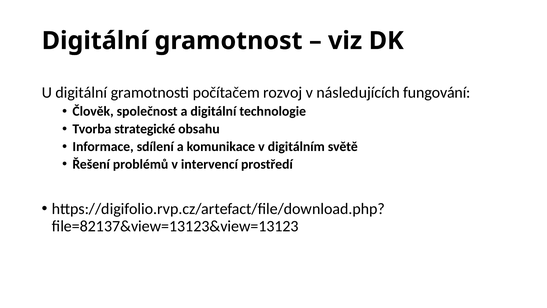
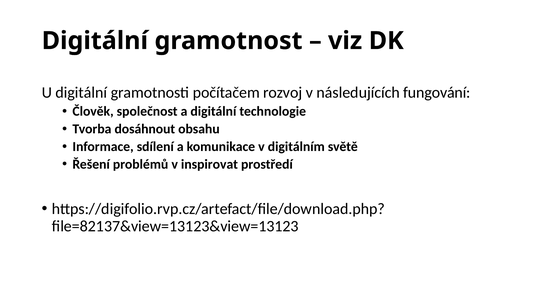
strategické: strategické -> dosáhnout (145, 129)
intervencí: intervencí -> inspirovat (209, 164)
